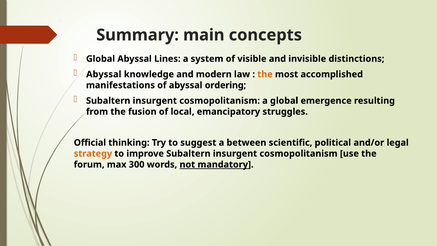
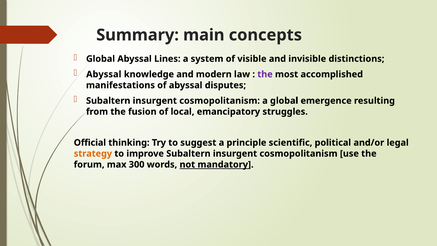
the colour: orange -> purple (265, 74)
ordering: ordering -> disputes (225, 85)
between: between -> principle (246, 143)
